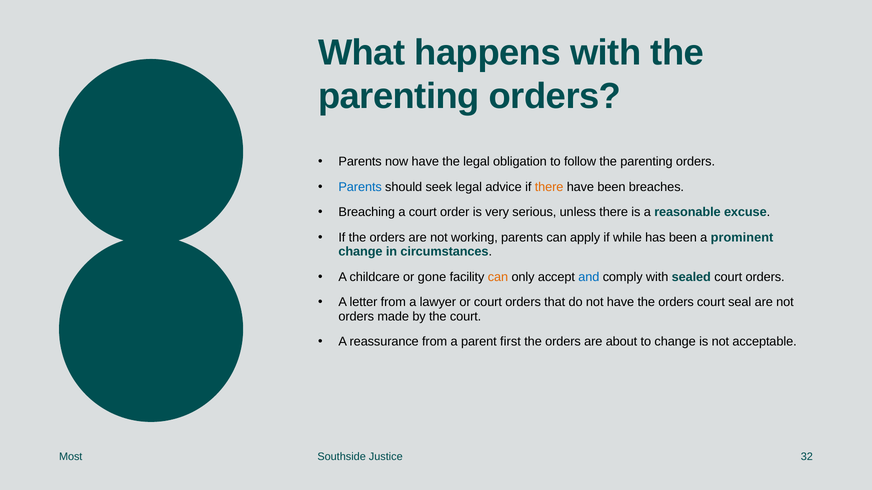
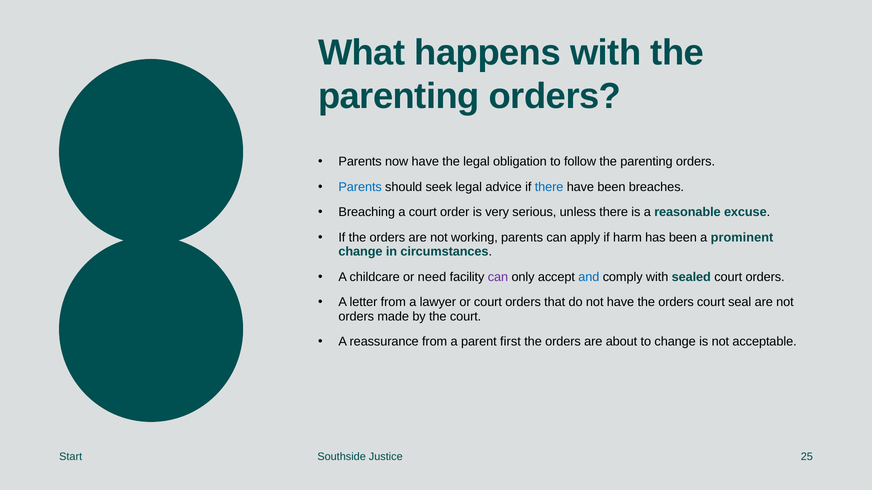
there colour: orange -> blue (549, 187)
while: while -> harm (627, 238)
gone: gone -> need (432, 277)
can colour: orange -> purple (498, 277)
Most: Most -> Start (71, 457)
32: 32 -> 25 (807, 457)
